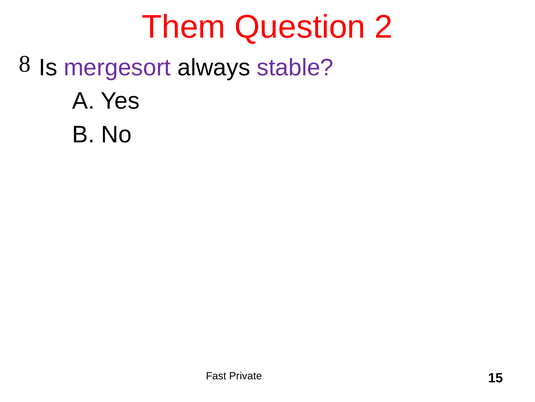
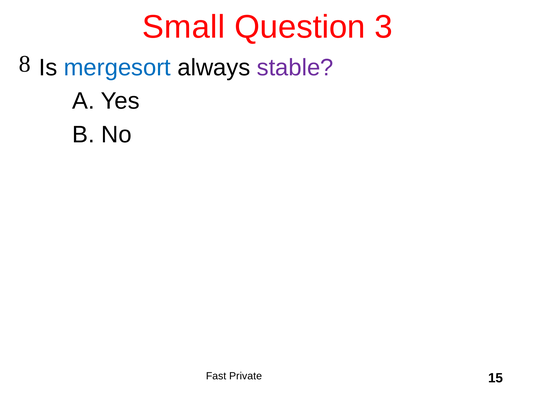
Them: Them -> Small (184, 27)
2: 2 -> 3 (383, 27)
mergesort colour: purple -> blue (117, 68)
